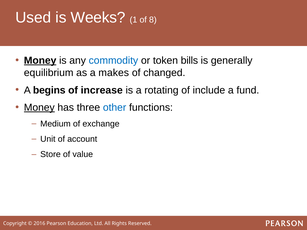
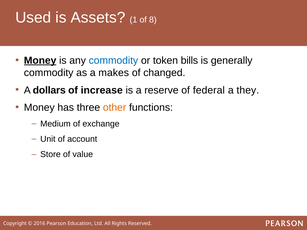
Weeks: Weeks -> Assets (98, 18)
equilibrium: equilibrium -> commodity (49, 73)
begins: begins -> dollars (49, 90)
rotating: rotating -> reserve (161, 90)
include: include -> federal (209, 90)
fund: fund -> they (248, 90)
Money underline: present -> none (39, 108)
other colour: blue -> orange (115, 108)
